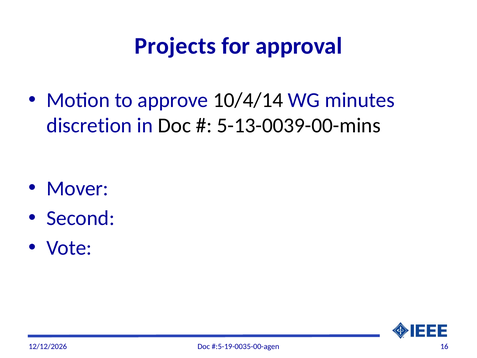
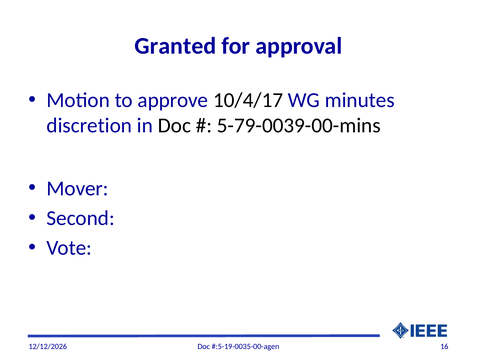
Projects: Projects -> Granted (175, 46)
10/4/14: 10/4/14 -> 10/4/17 (248, 100)
5-13-0039-00-mins: 5-13-0039-00-mins -> 5-79-0039-00-mins (299, 126)
